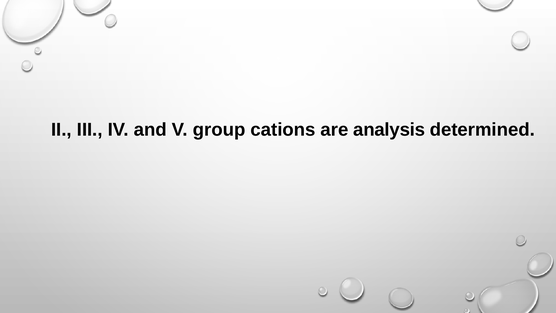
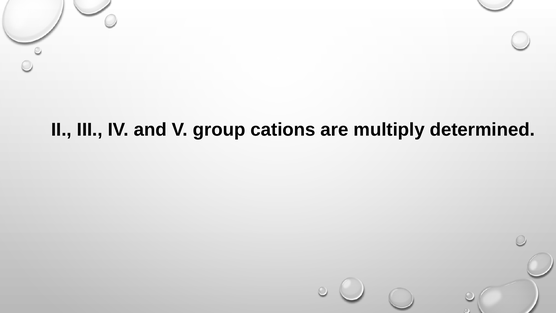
analysis: analysis -> multiply (389, 130)
